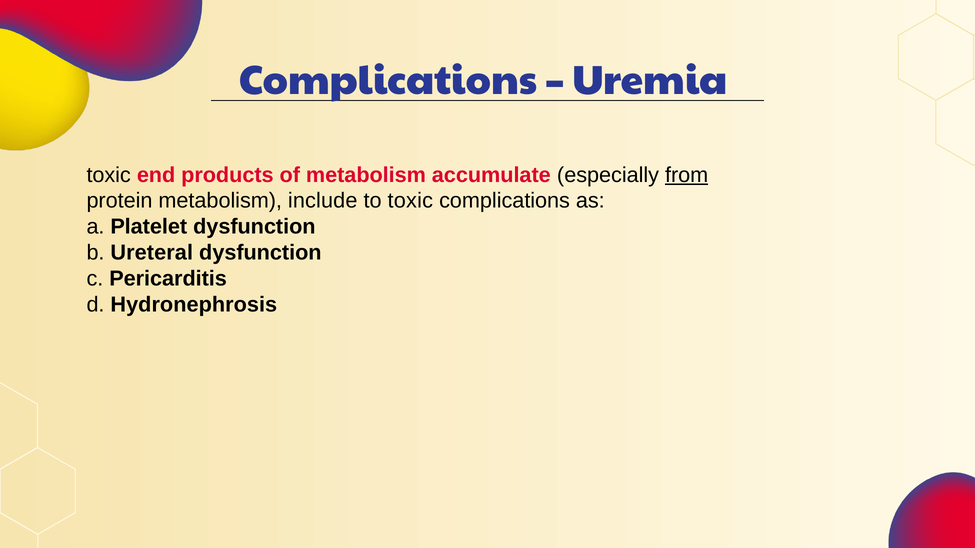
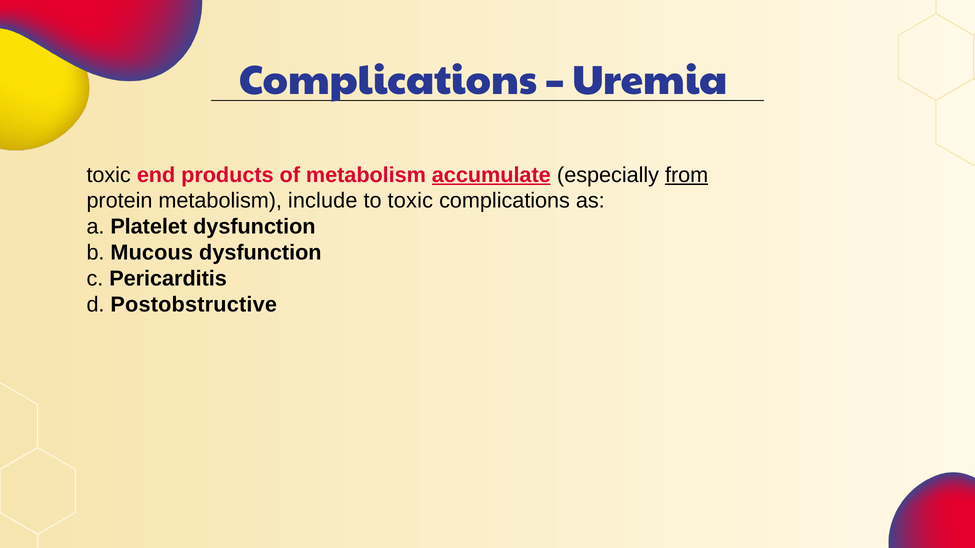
accumulate underline: none -> present (491, 175)
Ureteral: Ureteral -> Mucous (152, 253)
Hydronephrosis: Hydronephrosis -> Postobstructive (194, 305)
